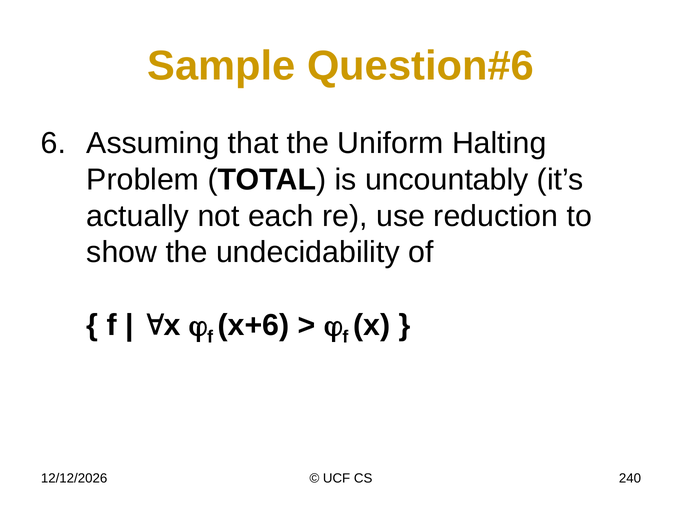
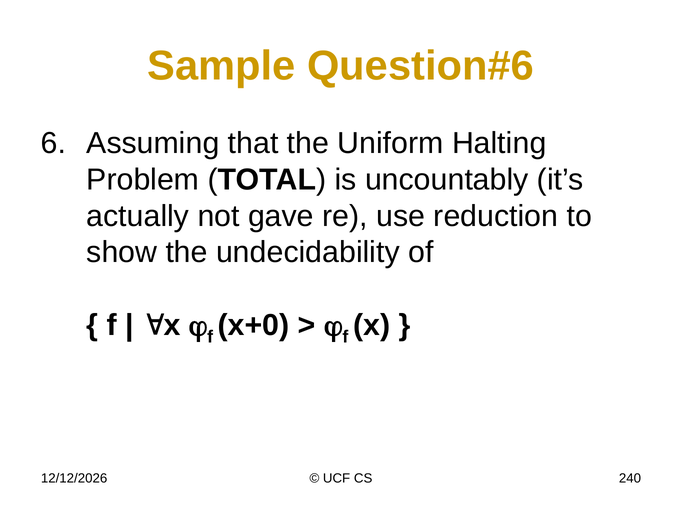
each: each -> gave (281, 216)
x+6: x+6 -> x+0 (254, 325)
